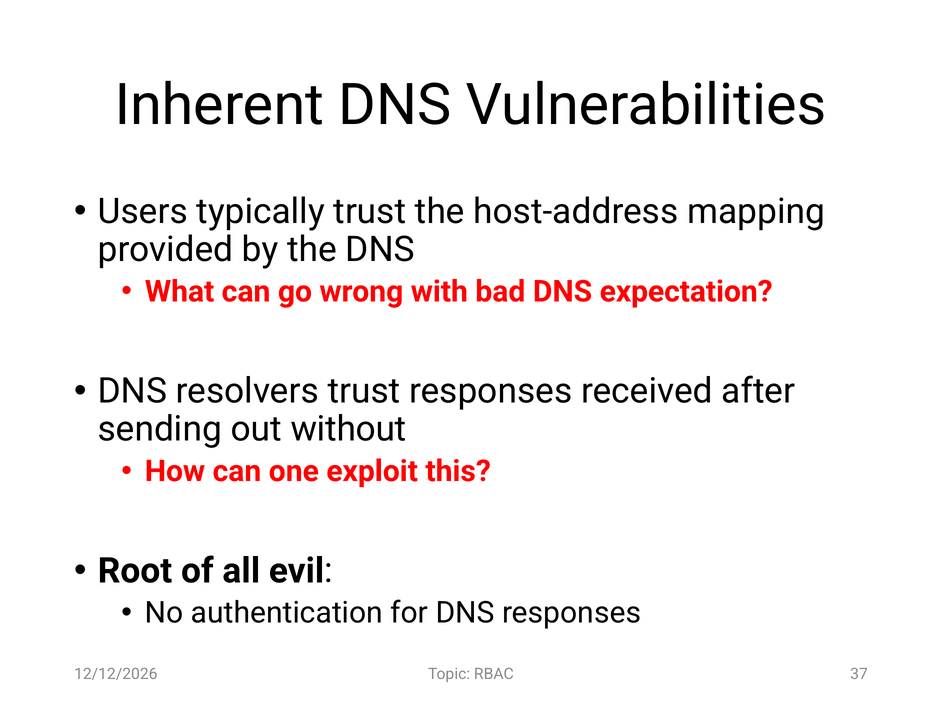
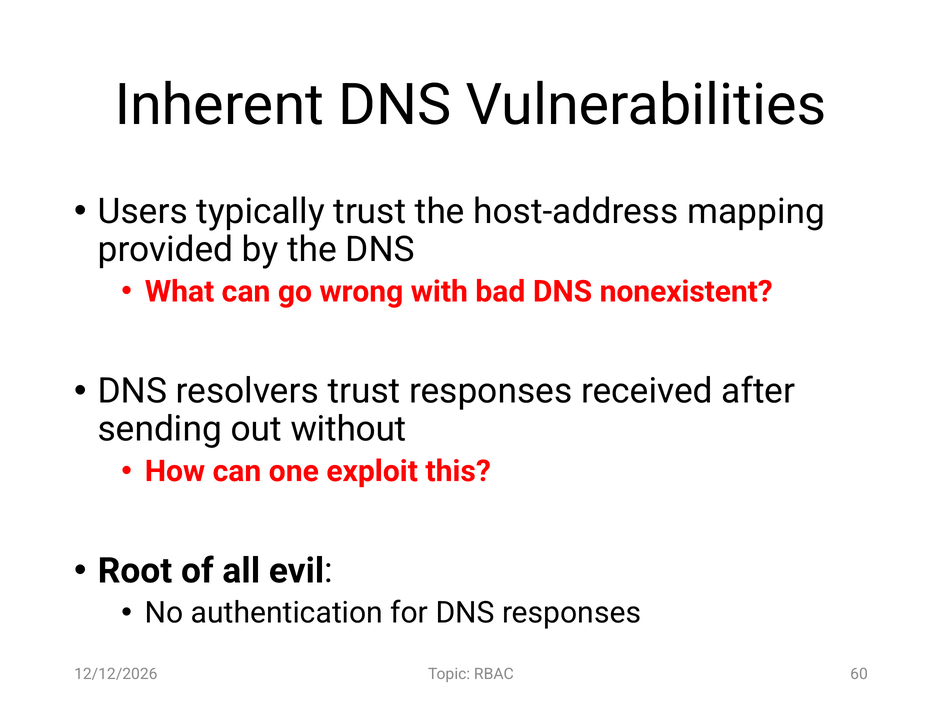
expectation: expectation -> nonexistent (686, 292)
37: 37 -> 60 (859, 675)
